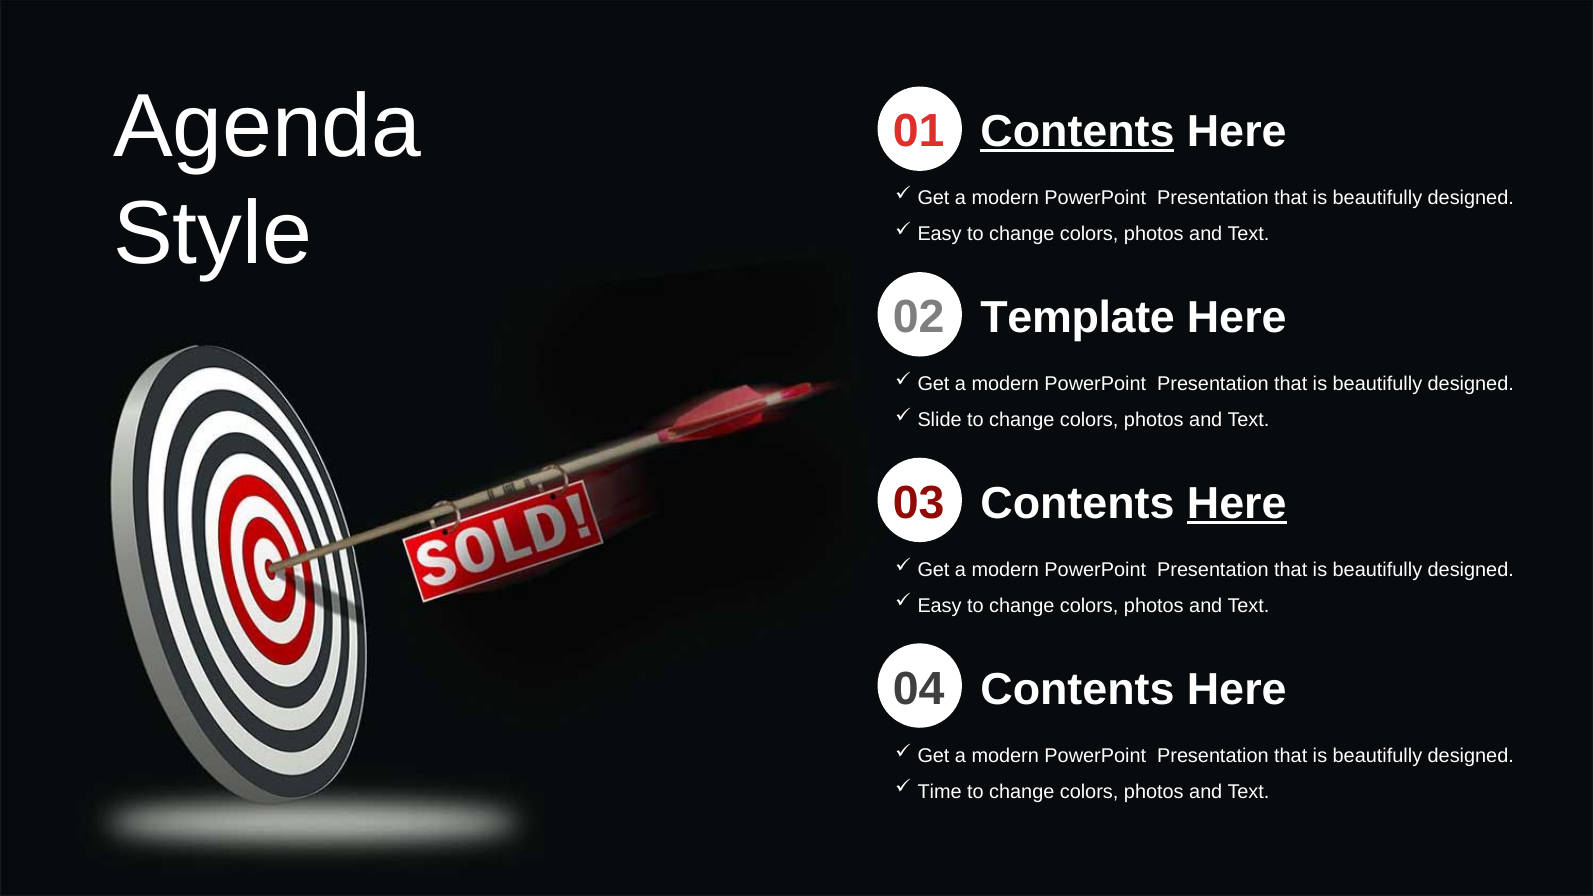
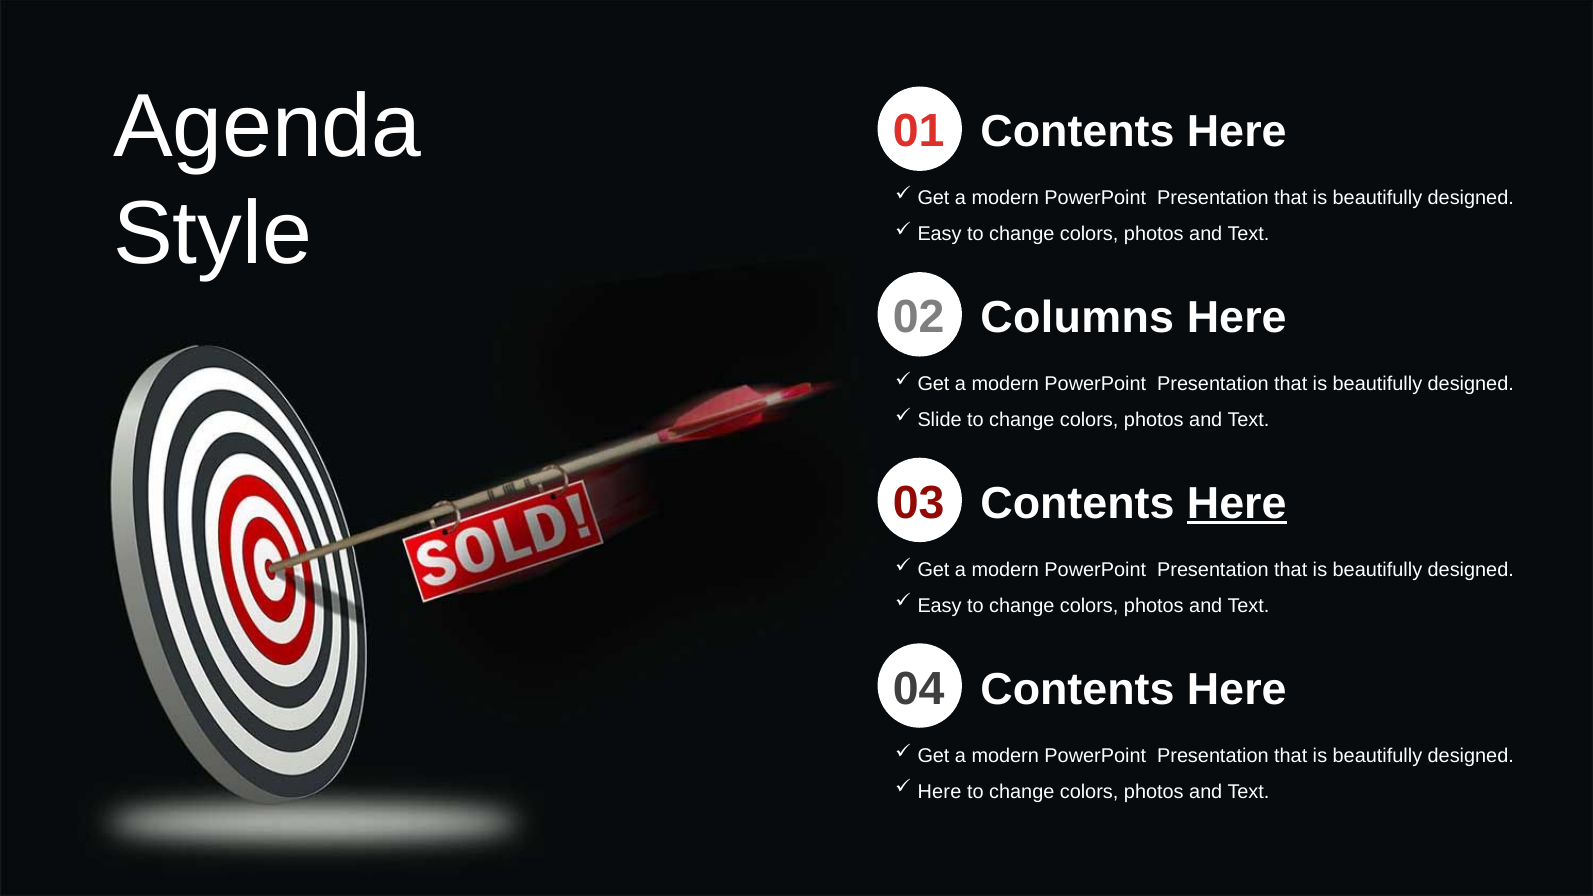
Contents underline: present -> none (1077, 131)
Template: Template -> Columns (1077, 317)
Time: Time -> Here (939, 792)
